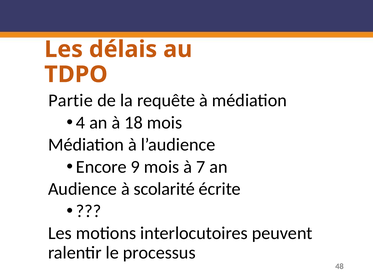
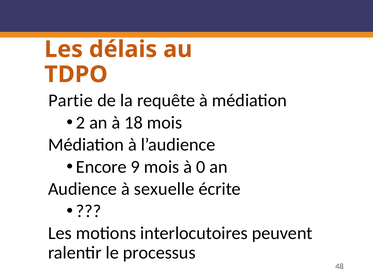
4: 4 -> 2 (81, 123)
7: 7 -> 0 (201, 167)
scolarité: scolarité -> sexuelle (164, 189)
